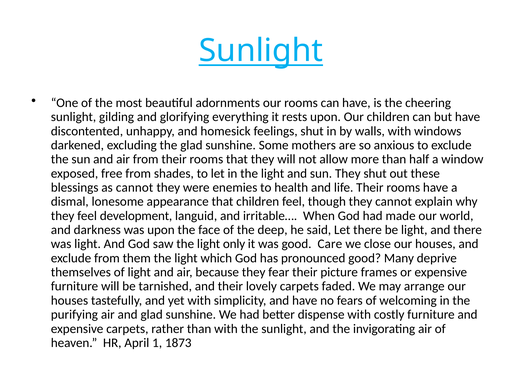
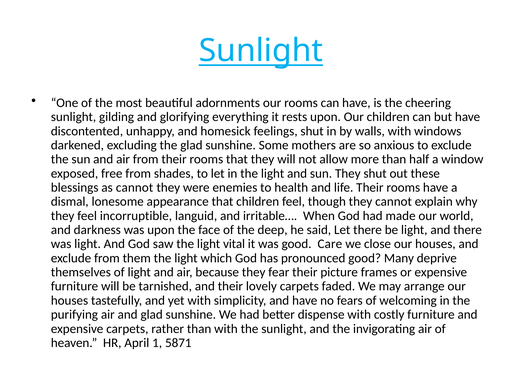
development: development -> incorruptible (136, 215)
only: only -> vital (234, 244)
1873: 1873 -> 5871 (178, 342)
